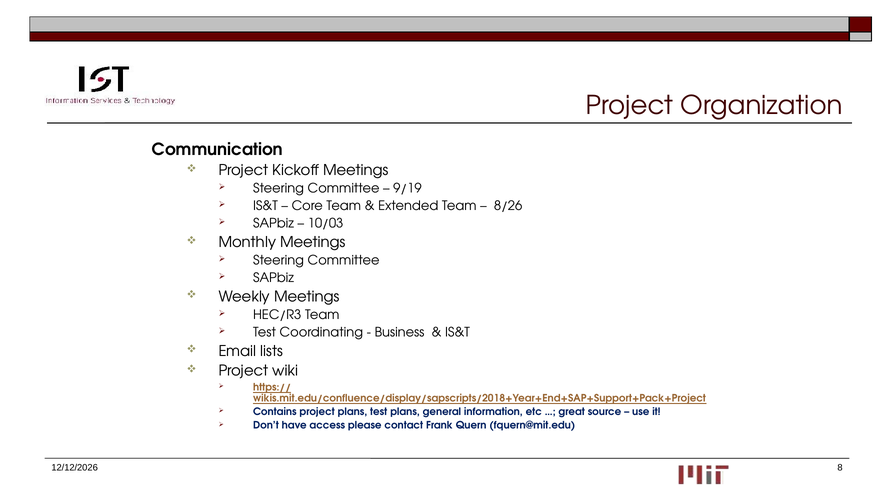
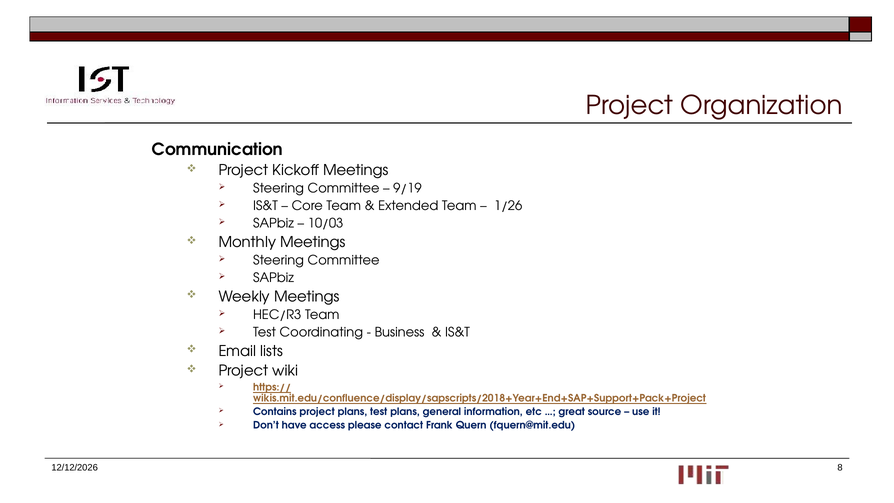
8/26: 8/26 -> 1/26 (508, 206)
